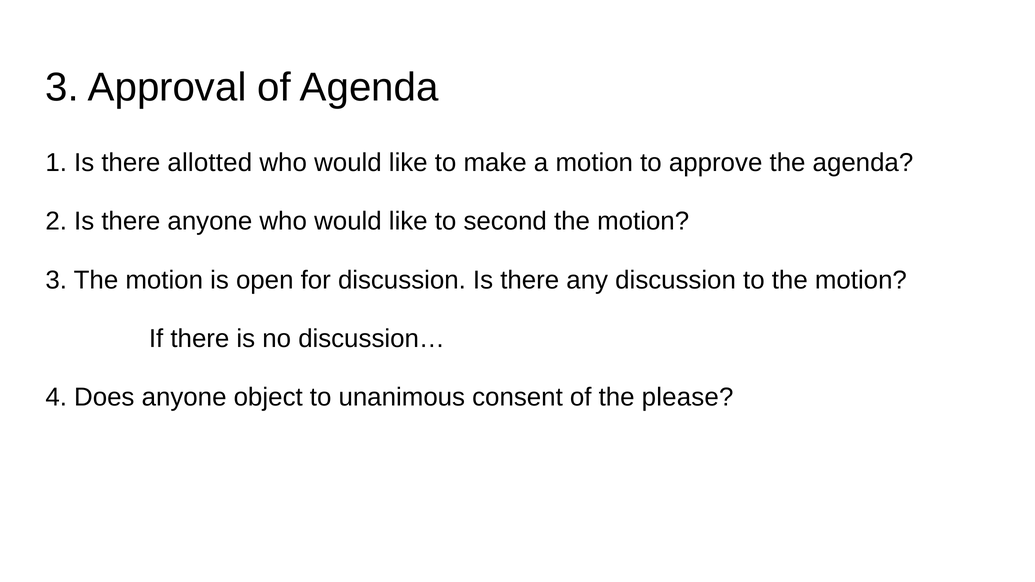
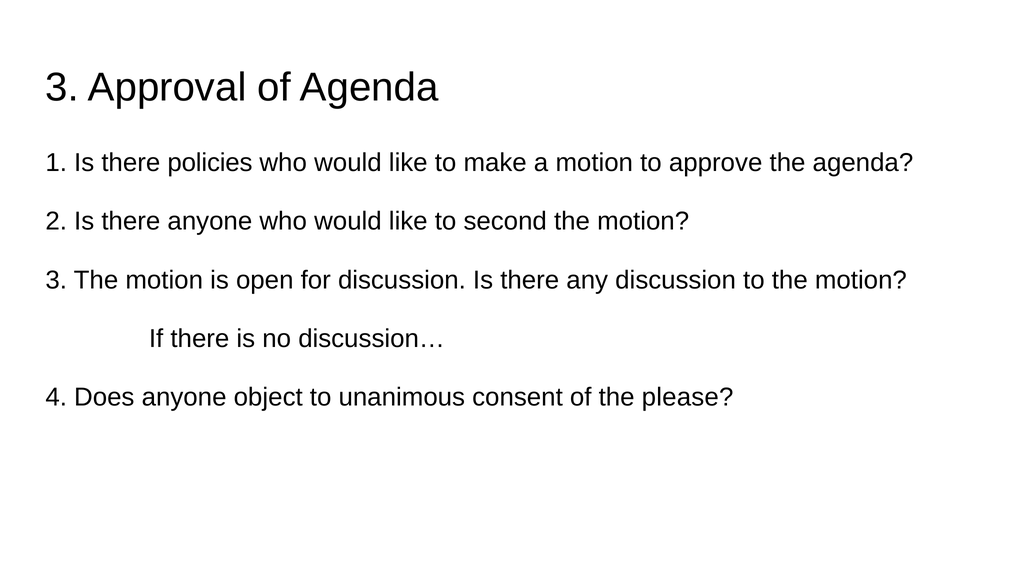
allotted: allotted -> policies (210, 163)
